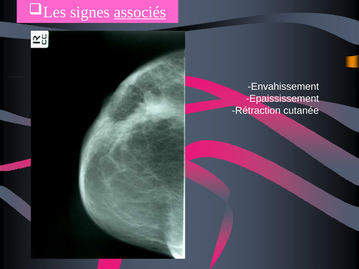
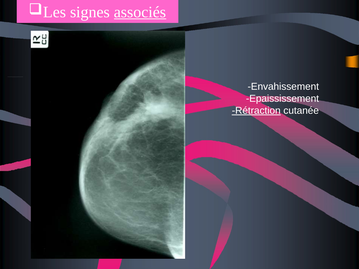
Rétraction underline: none -> present (256, 111)
